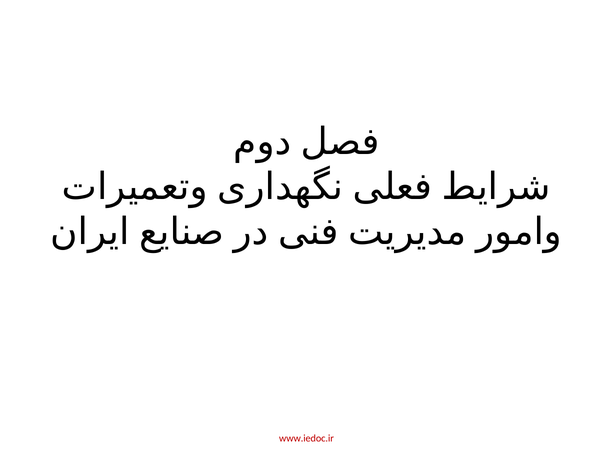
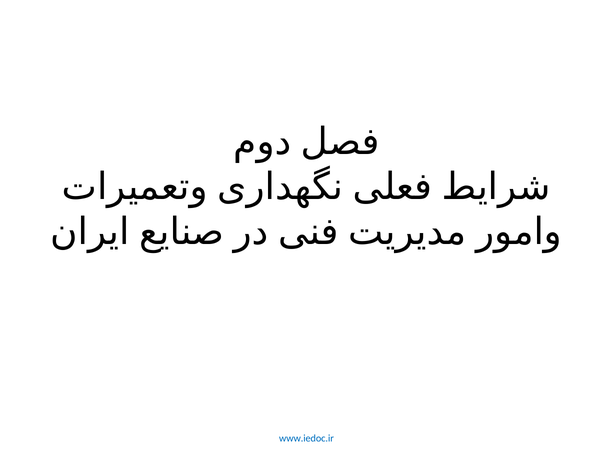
www.iedoc.ir colour: red -> blue (306, 439)
